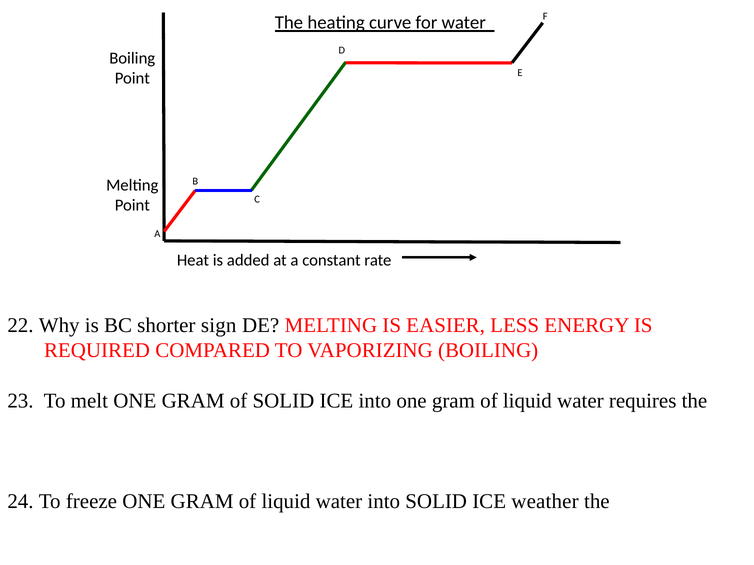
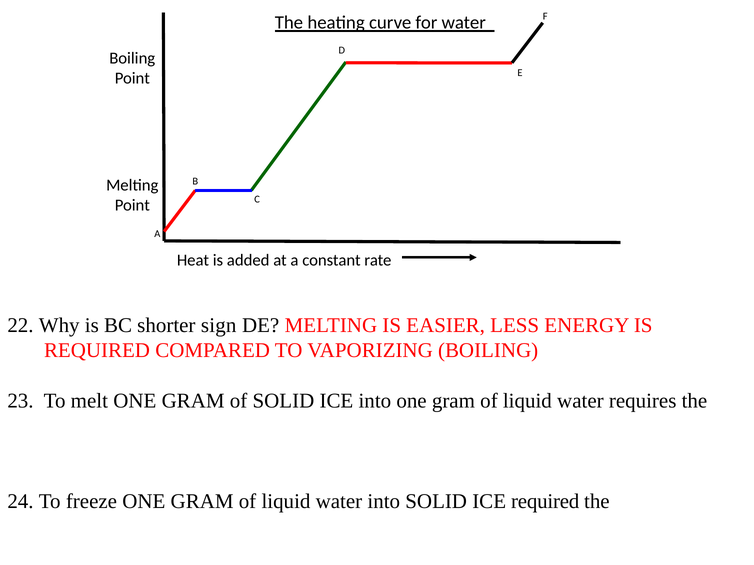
ICE weather: weather -> required (545, 502)
